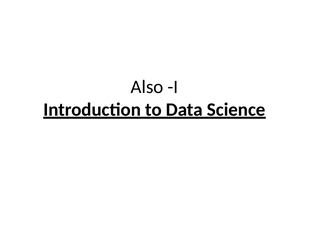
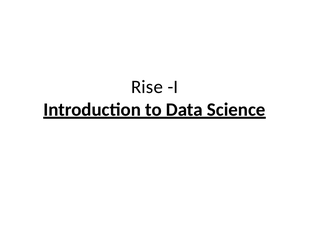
Also: Also -> Rise (147, 87)
